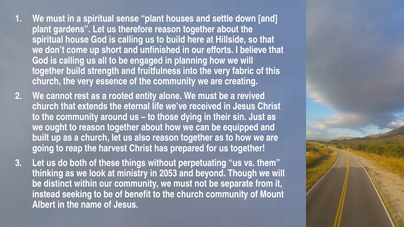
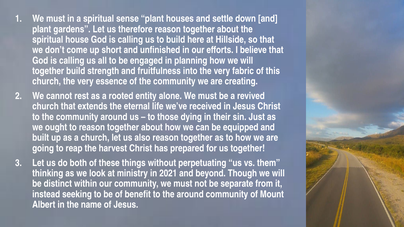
2053: 2053 -> 2021 (168, 174)
the church: church -> around (190, 194)
